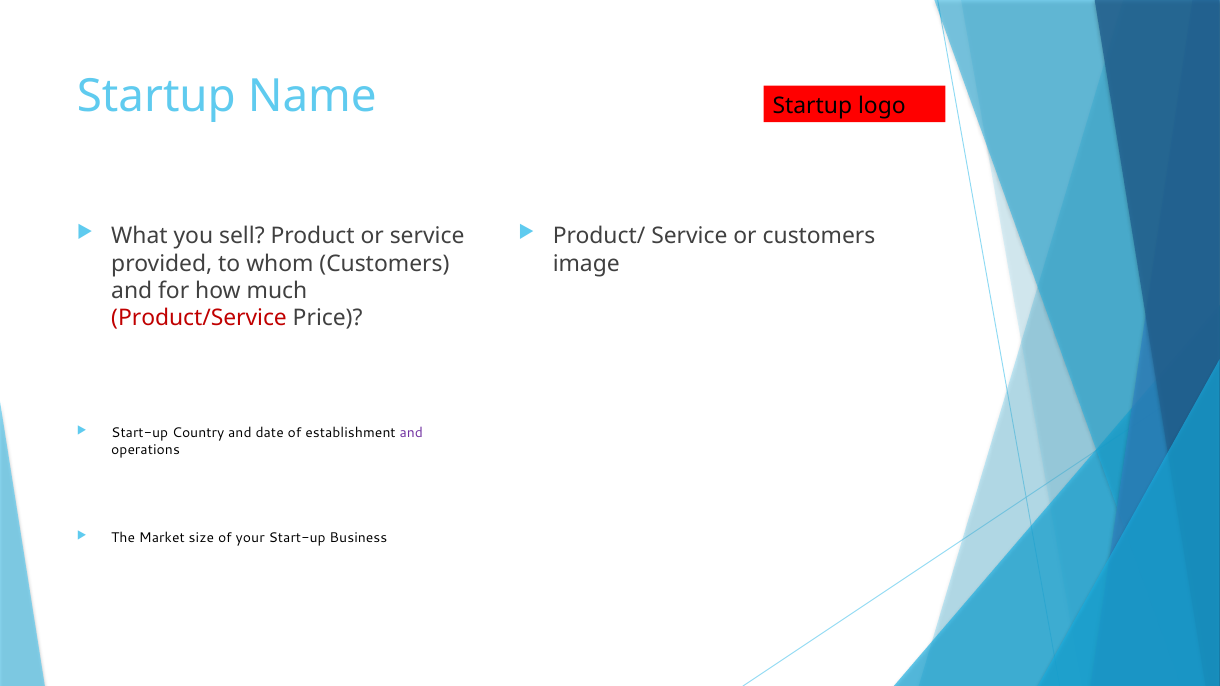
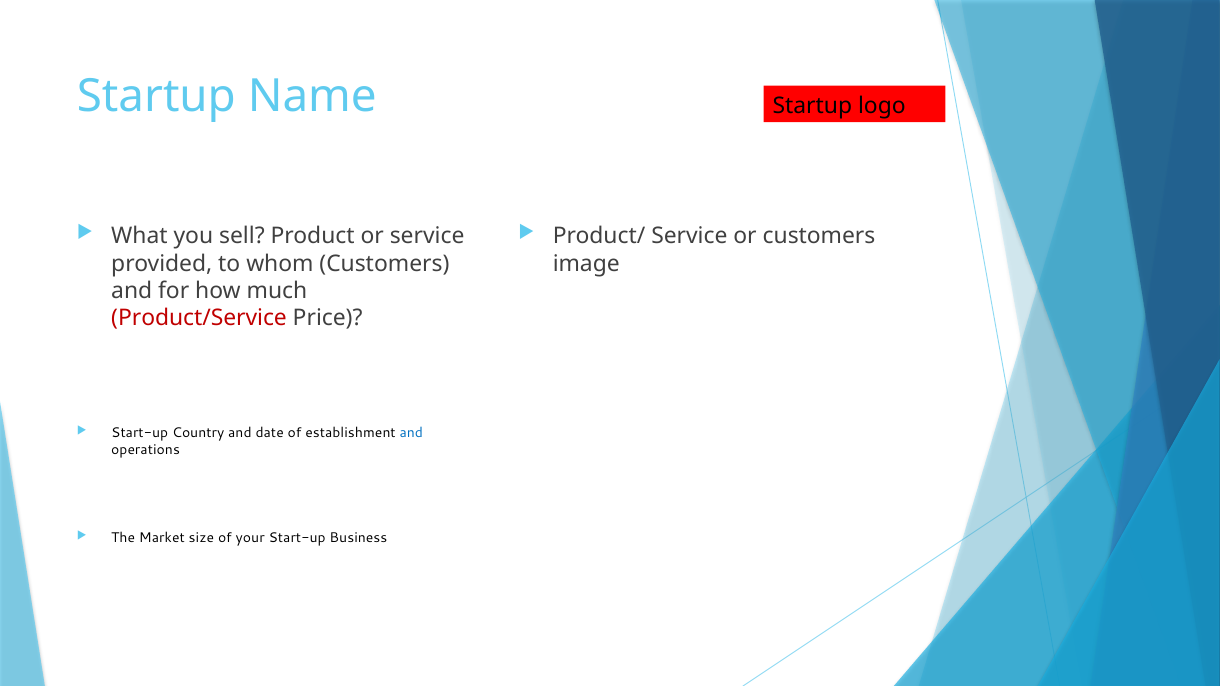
and colour: purple -> blue (411, 433)
